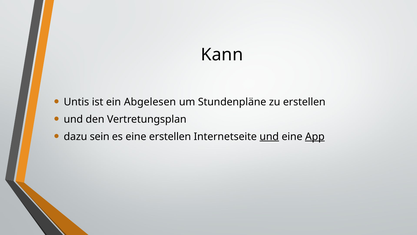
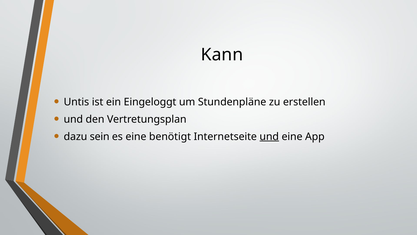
Abgelesen: Abgelesen -> Eingeloggt (150, 102)
eine erstellen: erstellen -> benötigt (170, 136)
App underline: present -> none (315, 136)
